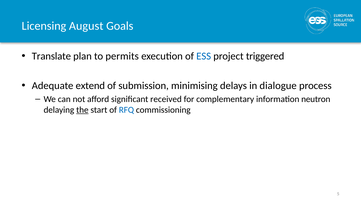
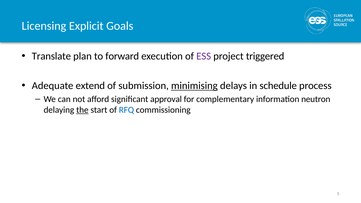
August: August -> Explicit (86, 26)
permits: permits -> forward (122, 56)
ESS colour: blue -> purple (204, 56)
minimising underline: none -> present (194, 86)
dialogue: dialogue -> schedule (278, 86)
received: received -> approval (166, 99)
